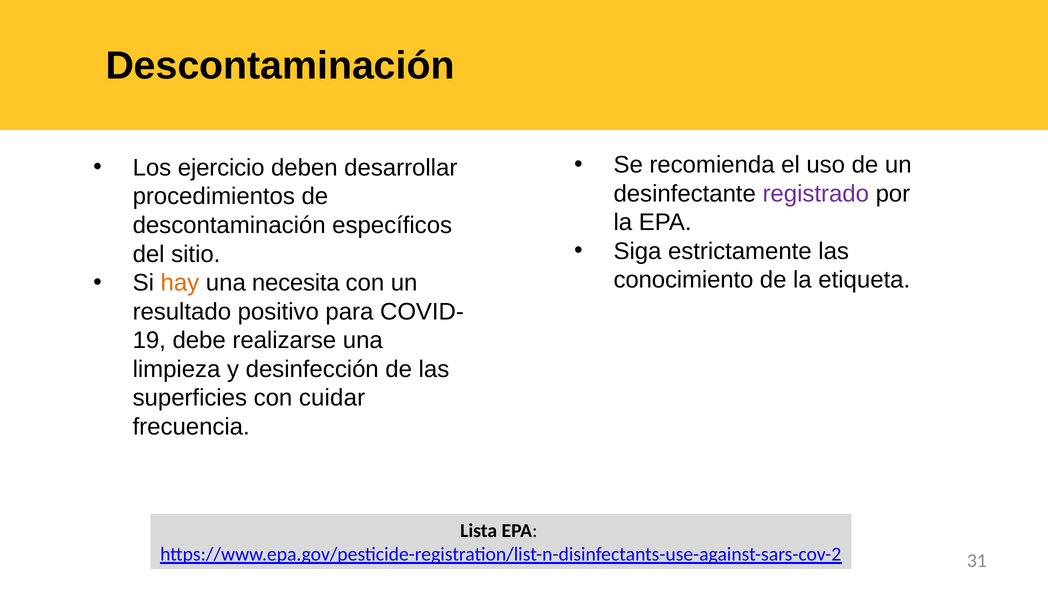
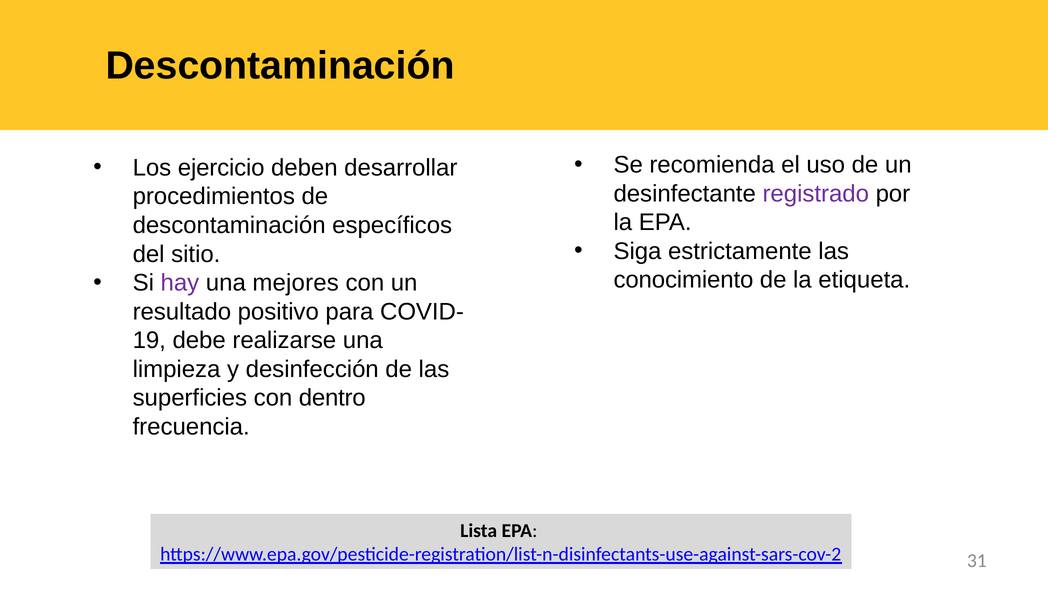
hay colour: orange -> purple (180, 283)
necesita: necesita -> mejores (296, 283)
cuidar: cuidar -> dentro (332, 398)
